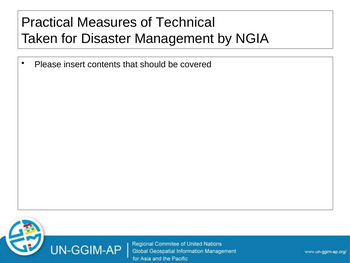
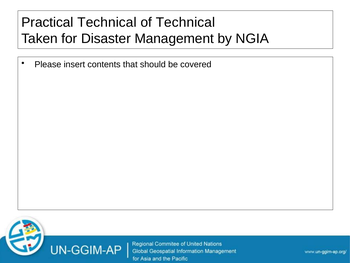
Practical Measures: Measures -> Technical (107, 22)
